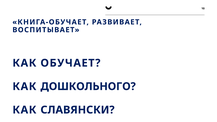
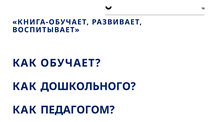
СЛАВЯНСКИ: СЛАВЯНСКИ -> ПЕДАГОГОМ (78, 110)
